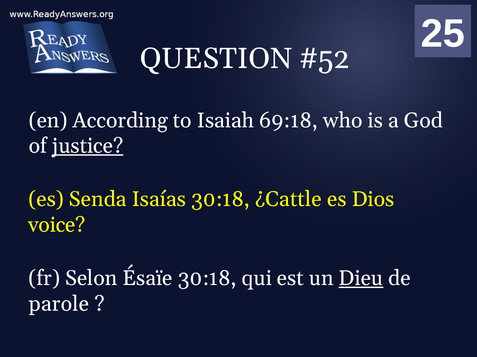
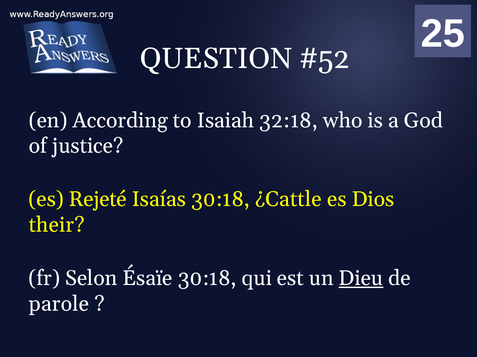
69:18: 69:18 -> 32:18 (289, 121)
justice underline: present -> none (88, 146)
Senda: Senda -> Rejeté (98, 200)
voice: voice -> their (57, 225)
